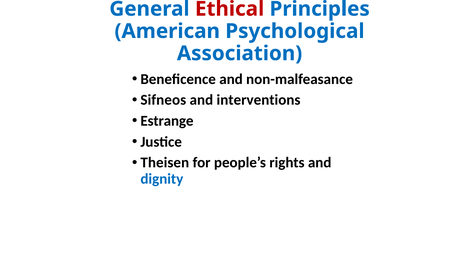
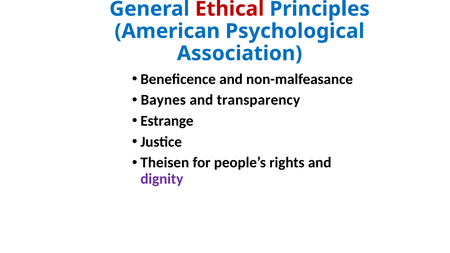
Sifneos: Sifneos -> Baynes (163, 100)
interventions: interventions -> transparency (258, 100)
dignity colour: blue -> purple (162, 179)
